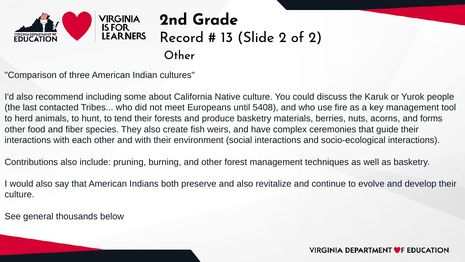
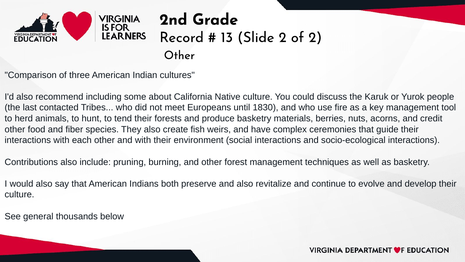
5408: 5408 -> 1830 (266, 107)
forms: forms -> credit (431, 118)
